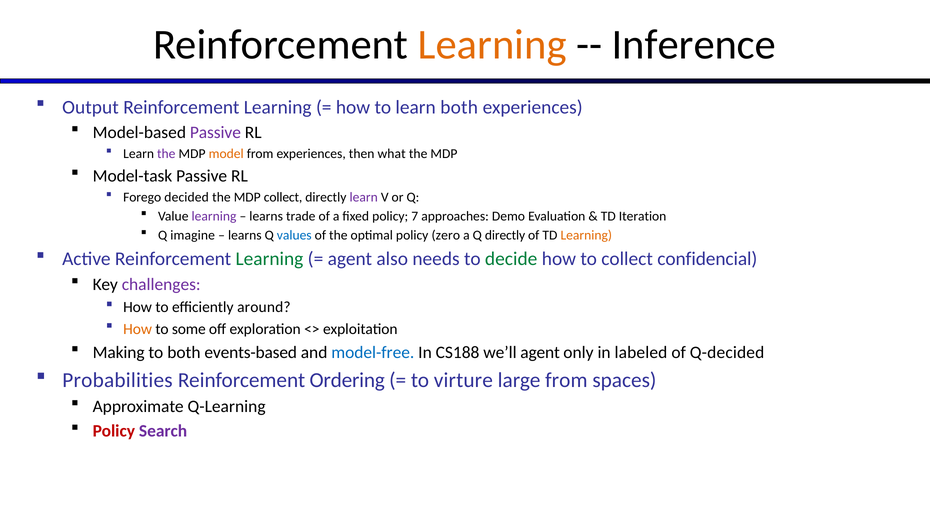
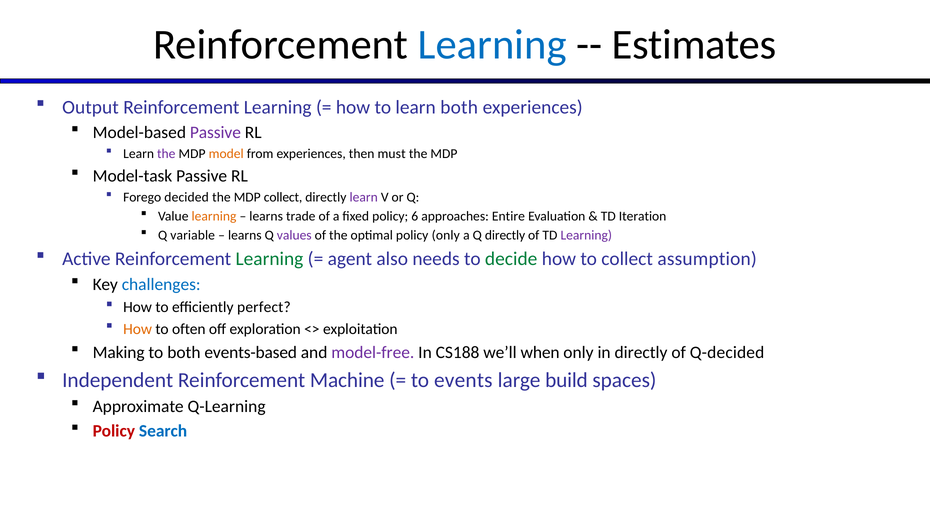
Learning colour: orange -> blue (492, 45)
Inference: Inference -> Estimates (694, 45)
what: what -> must (392, 154)
learning colour: purple -> orange (214, 216)
7: 7 -> 6 (415, 216)
Demo: Demo -> Entire (508, 216)
imagine: imagine -> variable (193, 235)
values colour: blue -> purple (294, 235)
policy zero: zero -> only (446, 235)
Learning colour: orange -> purple (586, 235)
confidencial: confidencial -> assumption (707, 259)
challenges colour: purple -> blue (161, 285)
around: around -> perfect (264, 307)
some: some -> often (189, 329)
model-free colour: blue -> purple (373, 352)
we’ll agent: agent -> when (540, 352)
in labeled: labeled -> directly (641, 352)
Probabilities: Probabilities -> Independent (118, 380)
Ordering: Ordering -> Machine (347, 380)
virture: virture -> events (463, 380)
large from: from -> build (566, 380)
Search colour: purple -> blue (163, 431)
